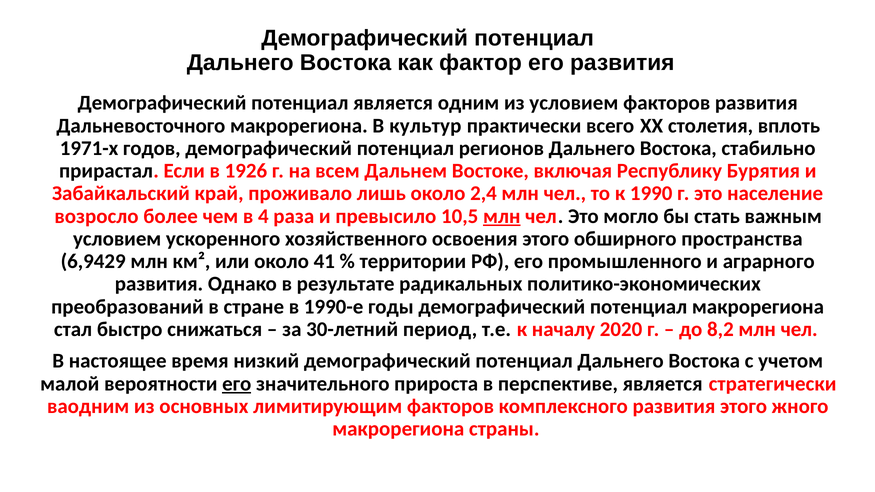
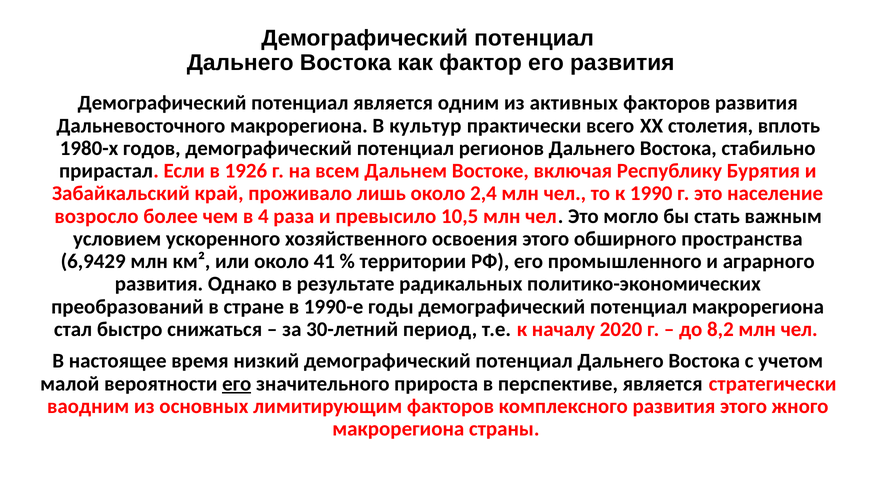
из условием: условием -> активных (574, 103)
1971-х: 1971-х -> 1980-х (89, 148)
млн underline: present -> none (502, 216)
